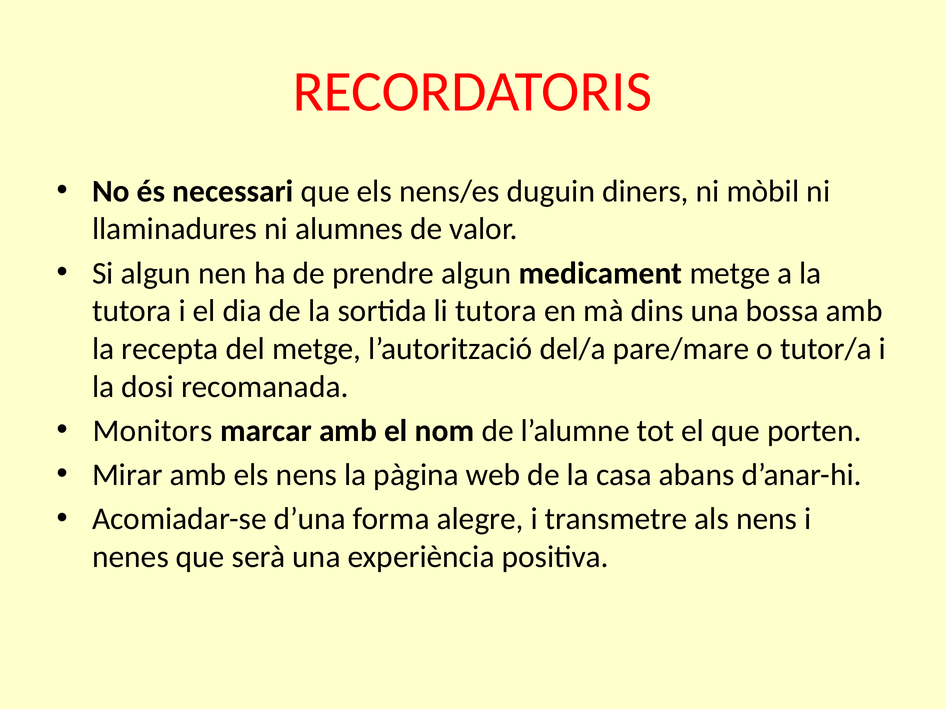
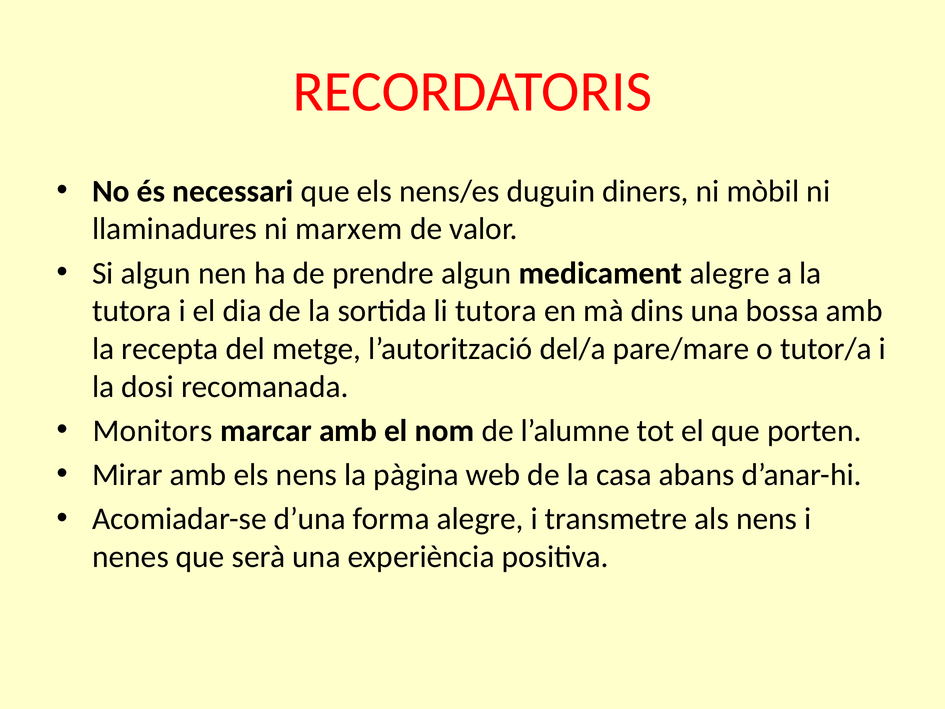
alumnes: alumnes -> marxem (349, 229)
medicament metge: metge -> alegre (730, 273)
